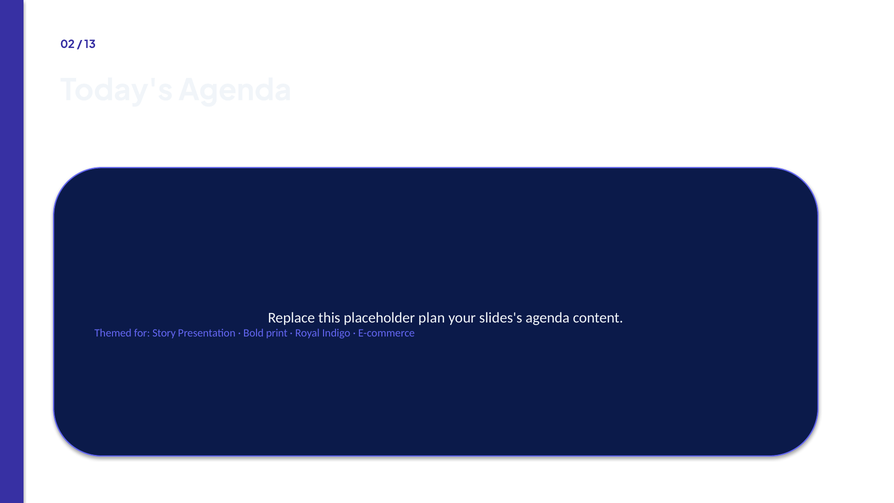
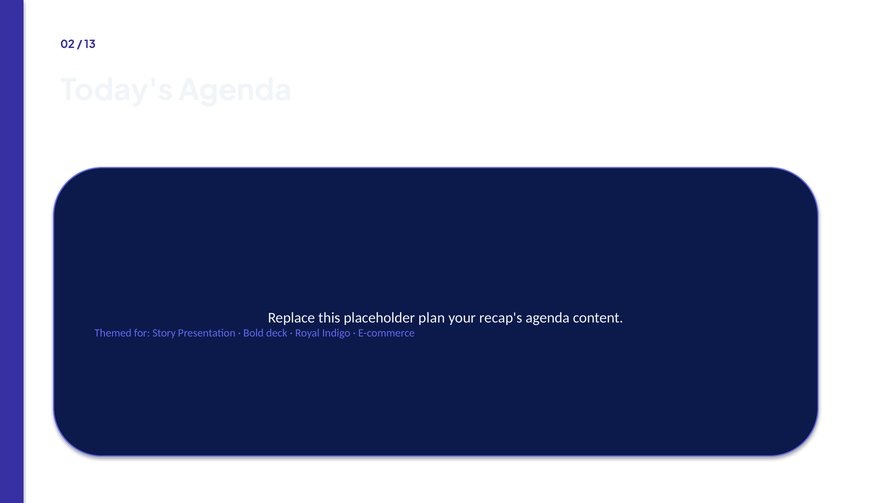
slides's: slides's -> recap's (501, 318)
print: print -> deck (277, 333)
